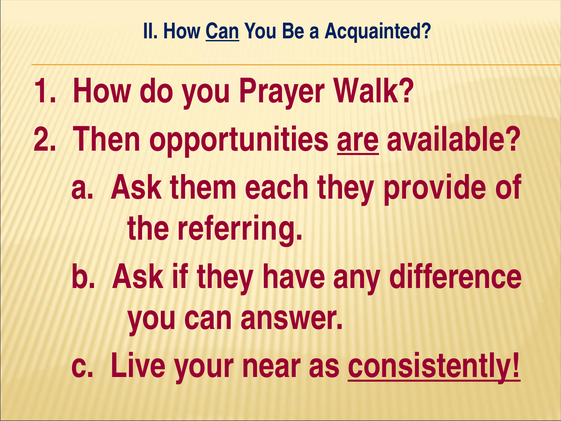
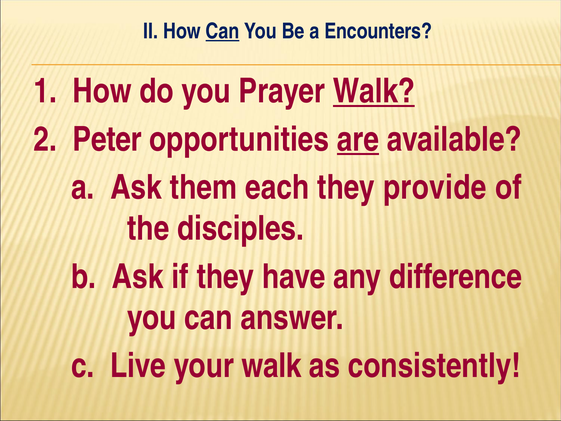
Acquainted: Acquainted -> Encounters (378, 31)
Walk underline: none -> present (374, 91)
Then: Then -> Peter (107, 139)
referring: referring -> disciples (241, 229)
your near: near -> walk (272, 366)
consistently underline: present -> none (434, 366)
